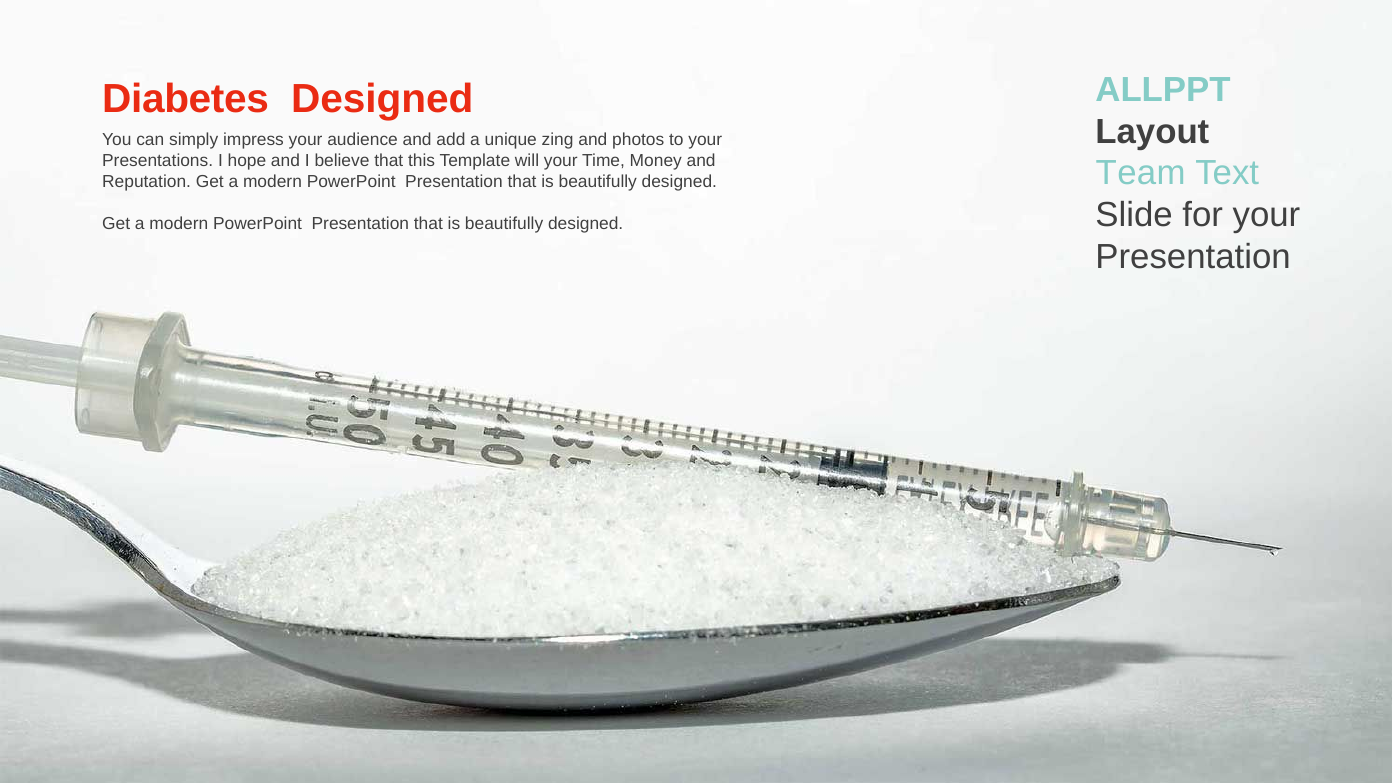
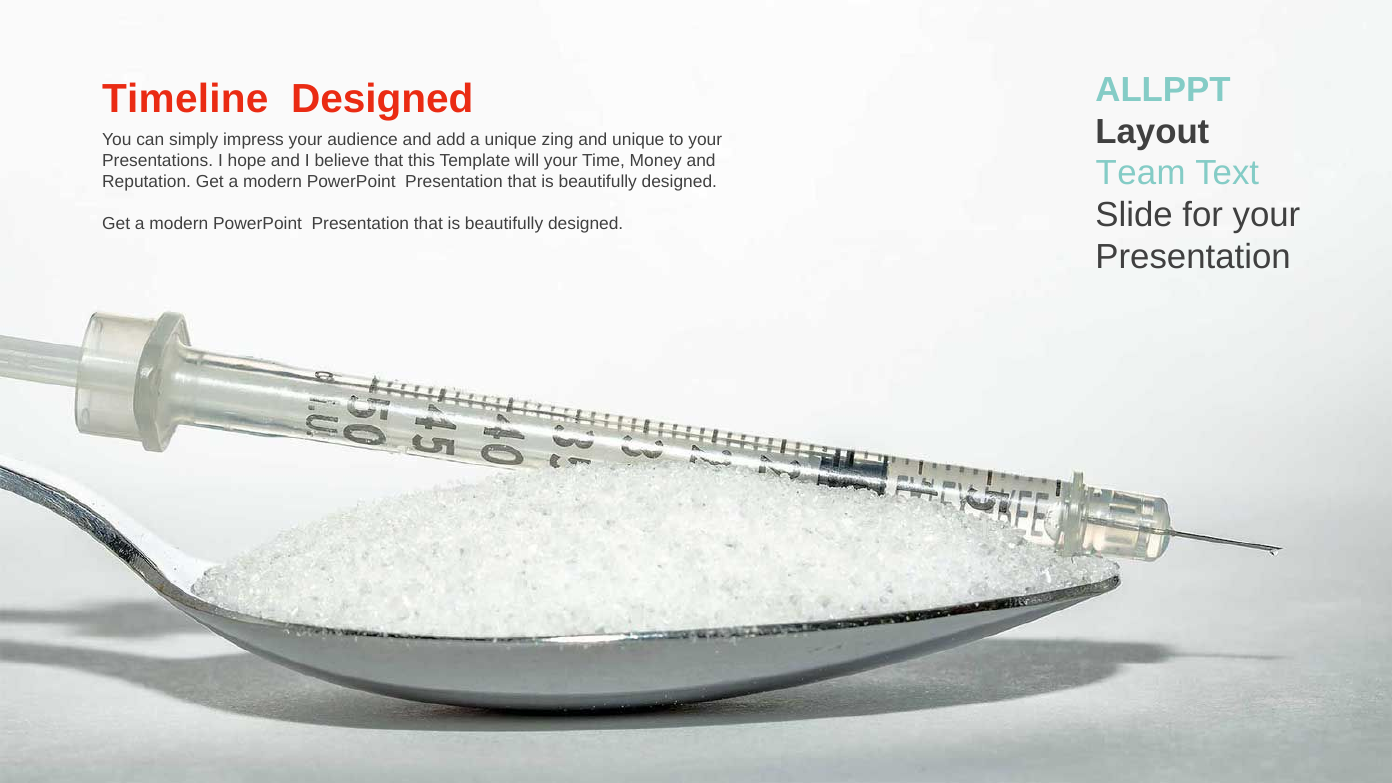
Diabetes: Diabetes -> Timeline (185, 99)
and photos: photos -> unique (638, 140)
